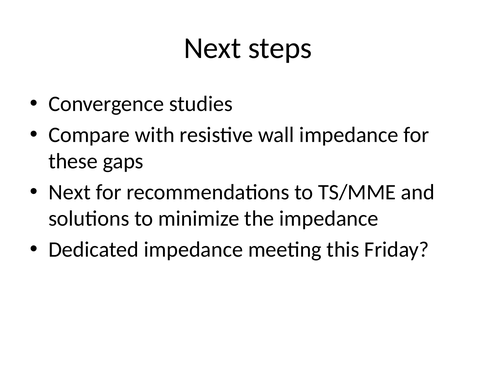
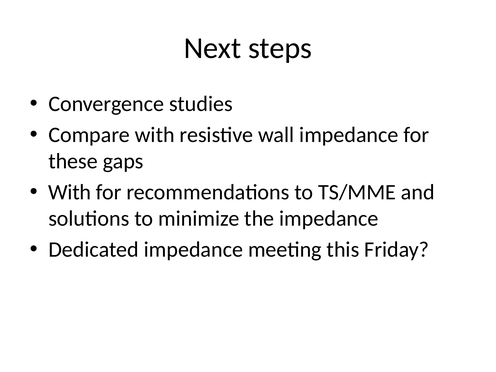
Next: Next -> With (70, 192)
